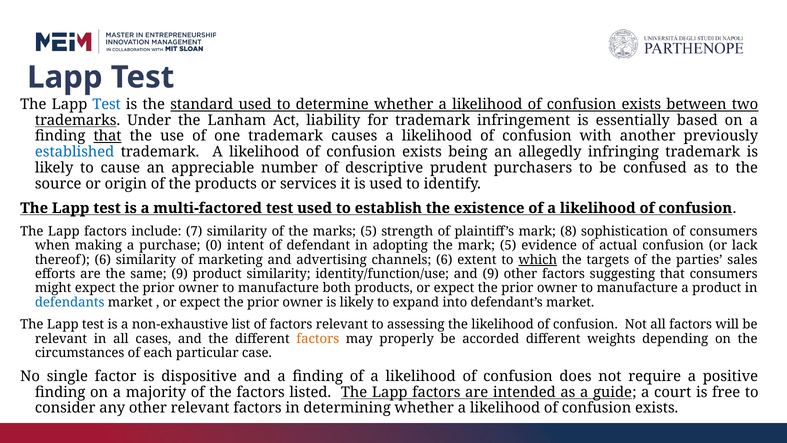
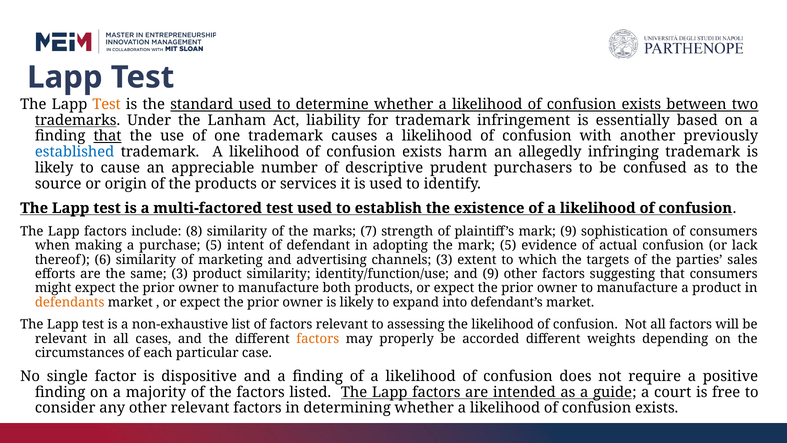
Test colour: blue -> orange (107, 104)
being: being -> harm (468, 152)
7: 7 -> 8 (194, 231)
marks 5: 5 -> 7 (369, 231)
mark 8: 8 -> 9 (568, 231)
purchase 0: 0 -> 5 (214, 245)
channels 6: 6 -> 3 (444, 260)
which underline: present -> none (538, 260)
same 9: 9 -> 3 (180, 274)
defendants colour: blue -> orange (70, 302)
